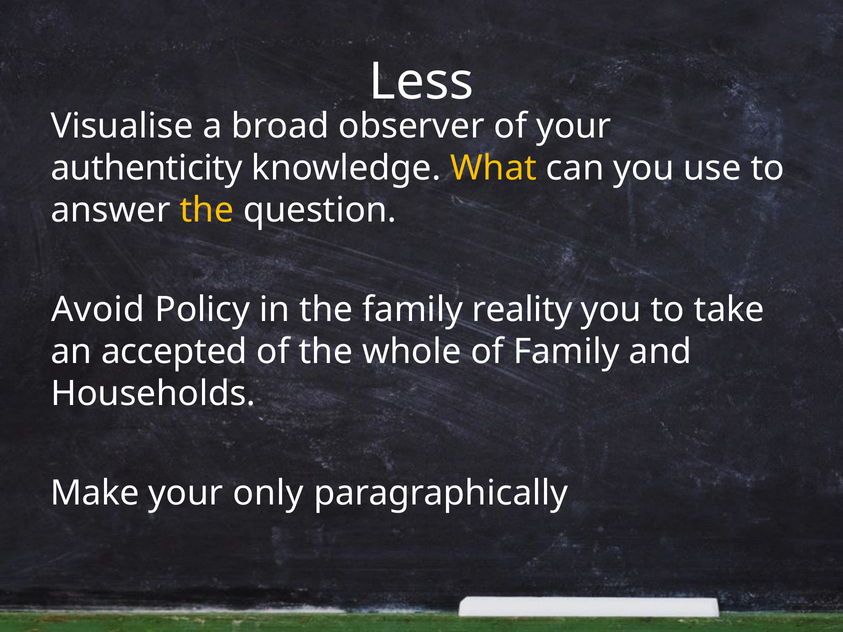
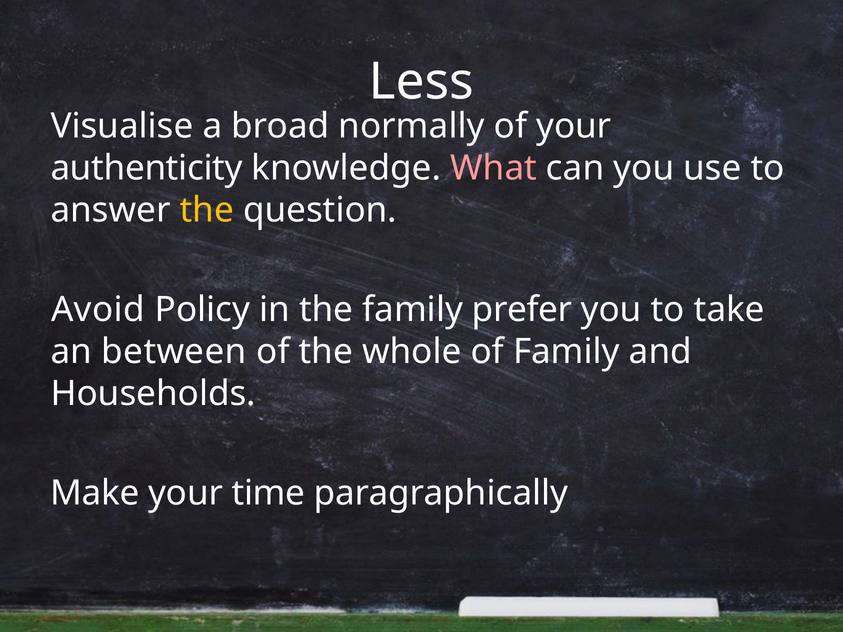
observer: observer -> normally (412, 126)
What colour: yellow -> pink (494, 168)
reality: reality -> prefer (522, 310)
accepted: accepted -> between (174, 352)
only: only -> time (269, 493)
